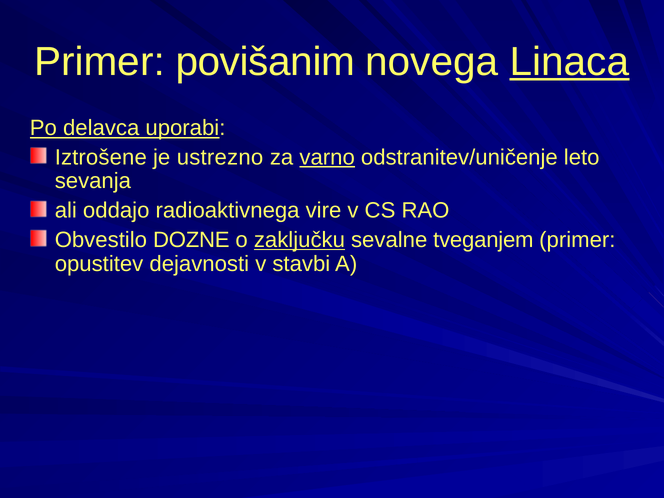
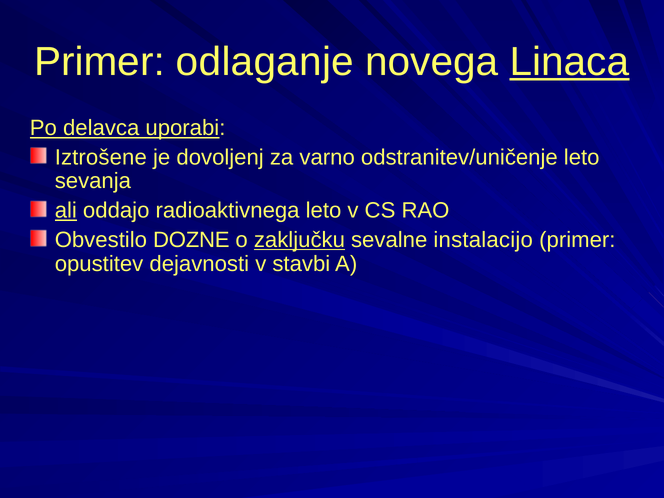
povišanim: povišanim -> odlaganje (265, 62)
ustrezno: ustrezno -> dovoljenj (220, 157)
varno underline: present -> none (327, 157)
ali underline: none -> present (66, 211)
radioaktivnega vire: vire -> leto (323, 211)
tveganjem: tveganjem -> instalacijo (483, 240)
